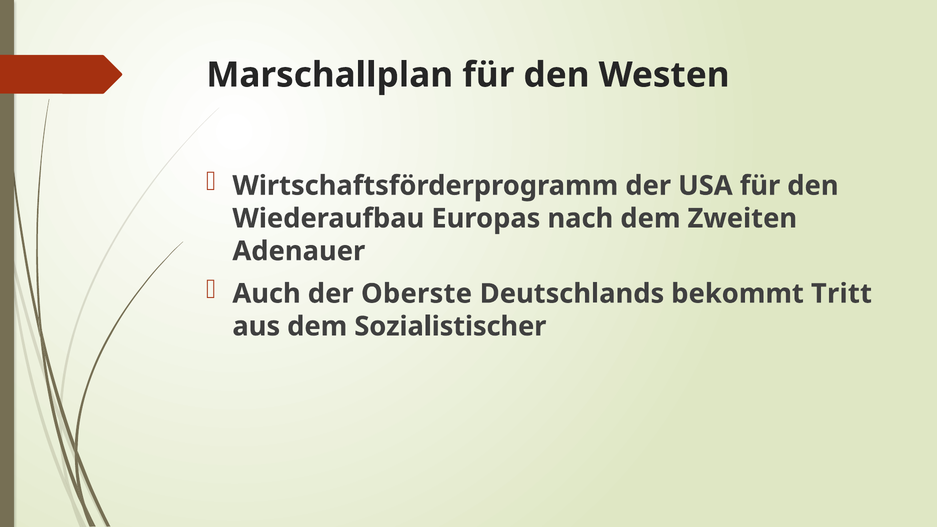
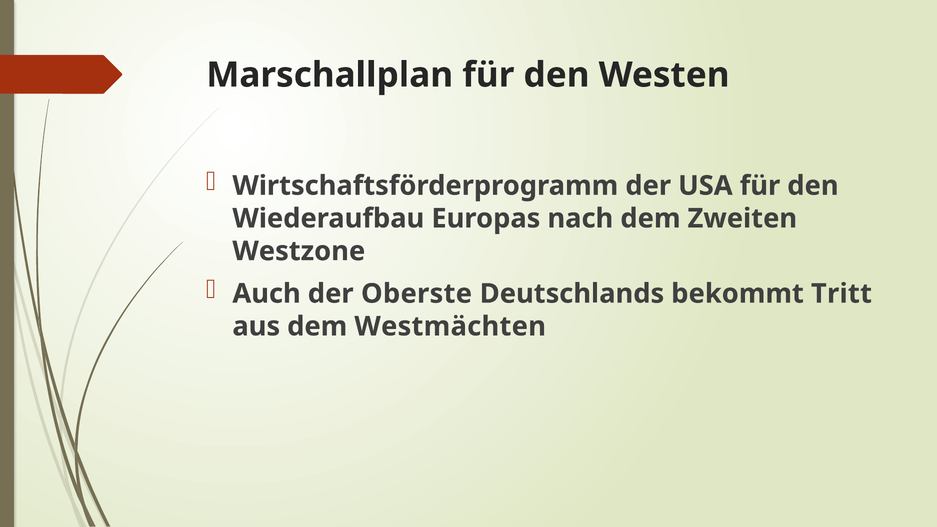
Adenauer: Adenauer -> Westzone (299, 251)
Sozialistischer: Sozialistischer -> Westmächten (450, 326)
